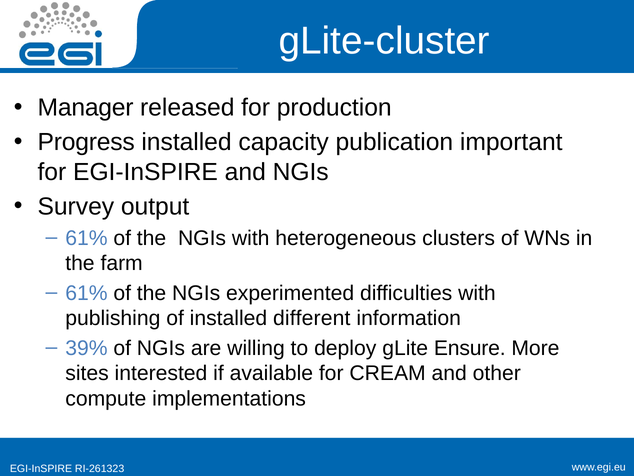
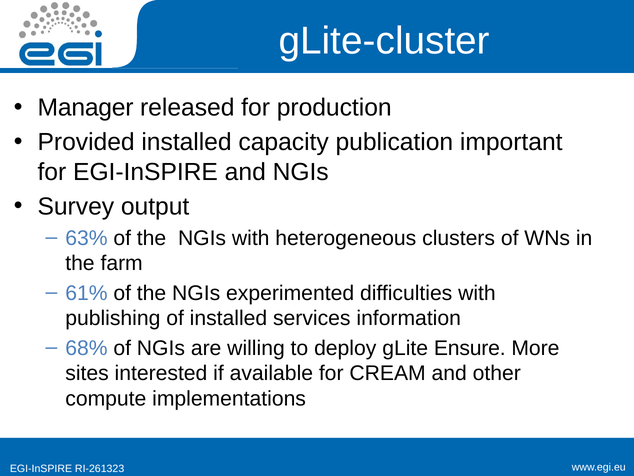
Progress: Progress -> Provided (86, 142)
61%: 61% -> 63% (86, 238)
different: different -> services (312, 318)
39%: 39% -> 68% (86, 348)
